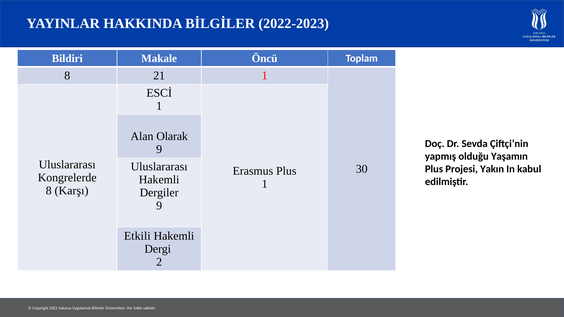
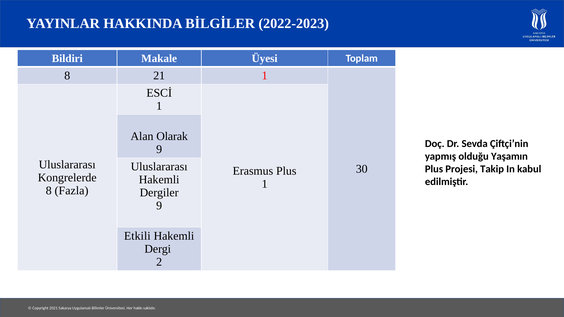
Öncü: Öncü -> Üyesi (265, 58)
Yakın: Yakın -> Takip (492, 169)
Karşı: Karşı -> Fazla (72, 191)
